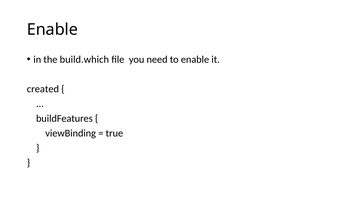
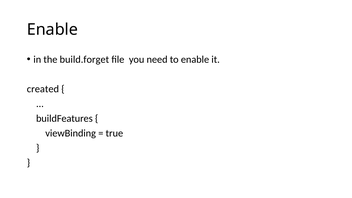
build.which: build.which -> build.forget (84, 60)
